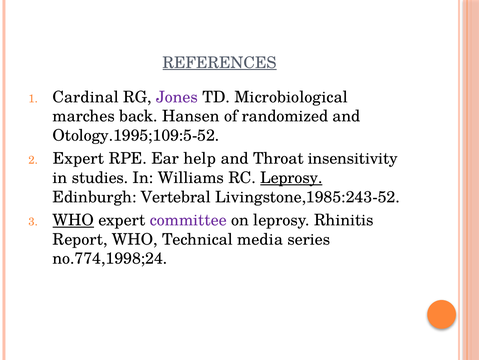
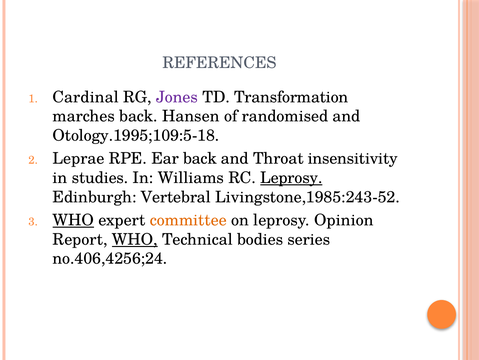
REFERENCES underline: present -> none (220, 63)
Microbiological: Microbiological -> Transformation (291, 97)
randomized: randomized -> randomised (285, 116)
Otology.1995;109:5-52: Otology.1995;109:5-52 -> Otology.1995;109:5-18 (136, 135)
Expert: Expert -> Leprae (79, 158)
Ear help: help -> back (200, 158)
committee colour: purple -> orange (188, 220)
Rhinitis: Rhinitis -> Opinion (344, 220)
WHO underline: none -> present (135, 239)
media: media -> bodies (260, 239)
no.774,1998;24: no.774,1998;24 -> no.406,4256;24 (110, 258)
